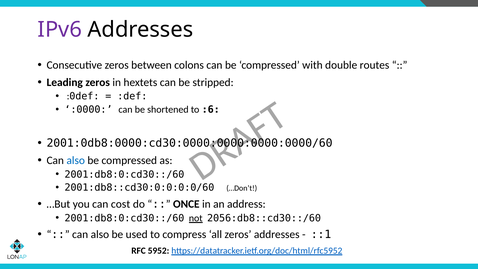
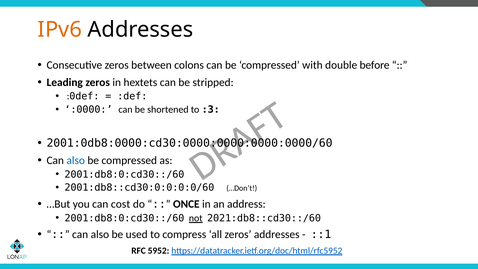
IPv6 colour: purple -> orange (60, 30)
routes: routes -> before (375, 65)
:6: :6 -> :3 (211, 110)
2056:db8::cd30::/60: 2056:db8::cd30::/60 -> 2021:db8::cd30::/60 (264, 218)
